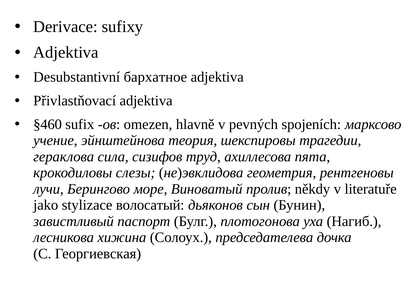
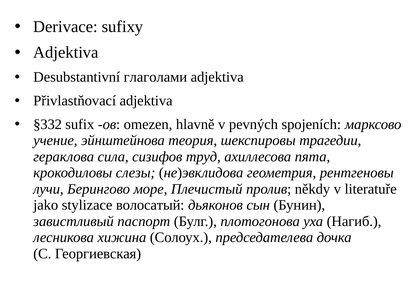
бархатное: бархатное -> глаголами (155, 77)
§460: §460 -> §332 (48, 124)
Виноватый: Виноватый -> Плечистый (207, 189)
